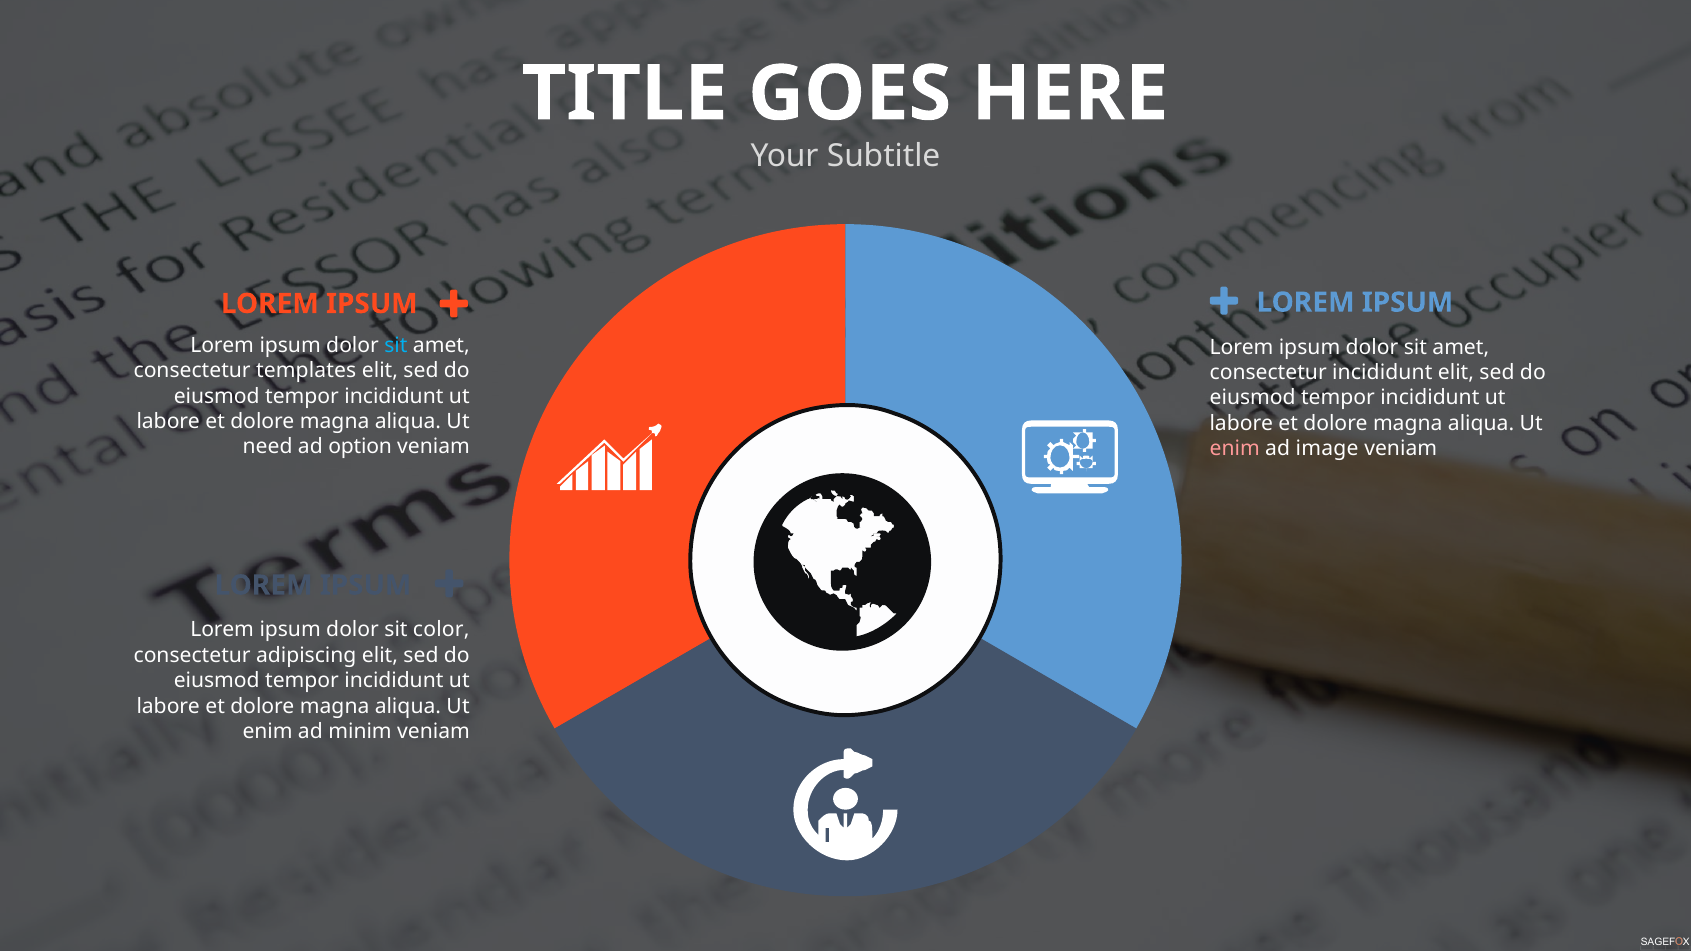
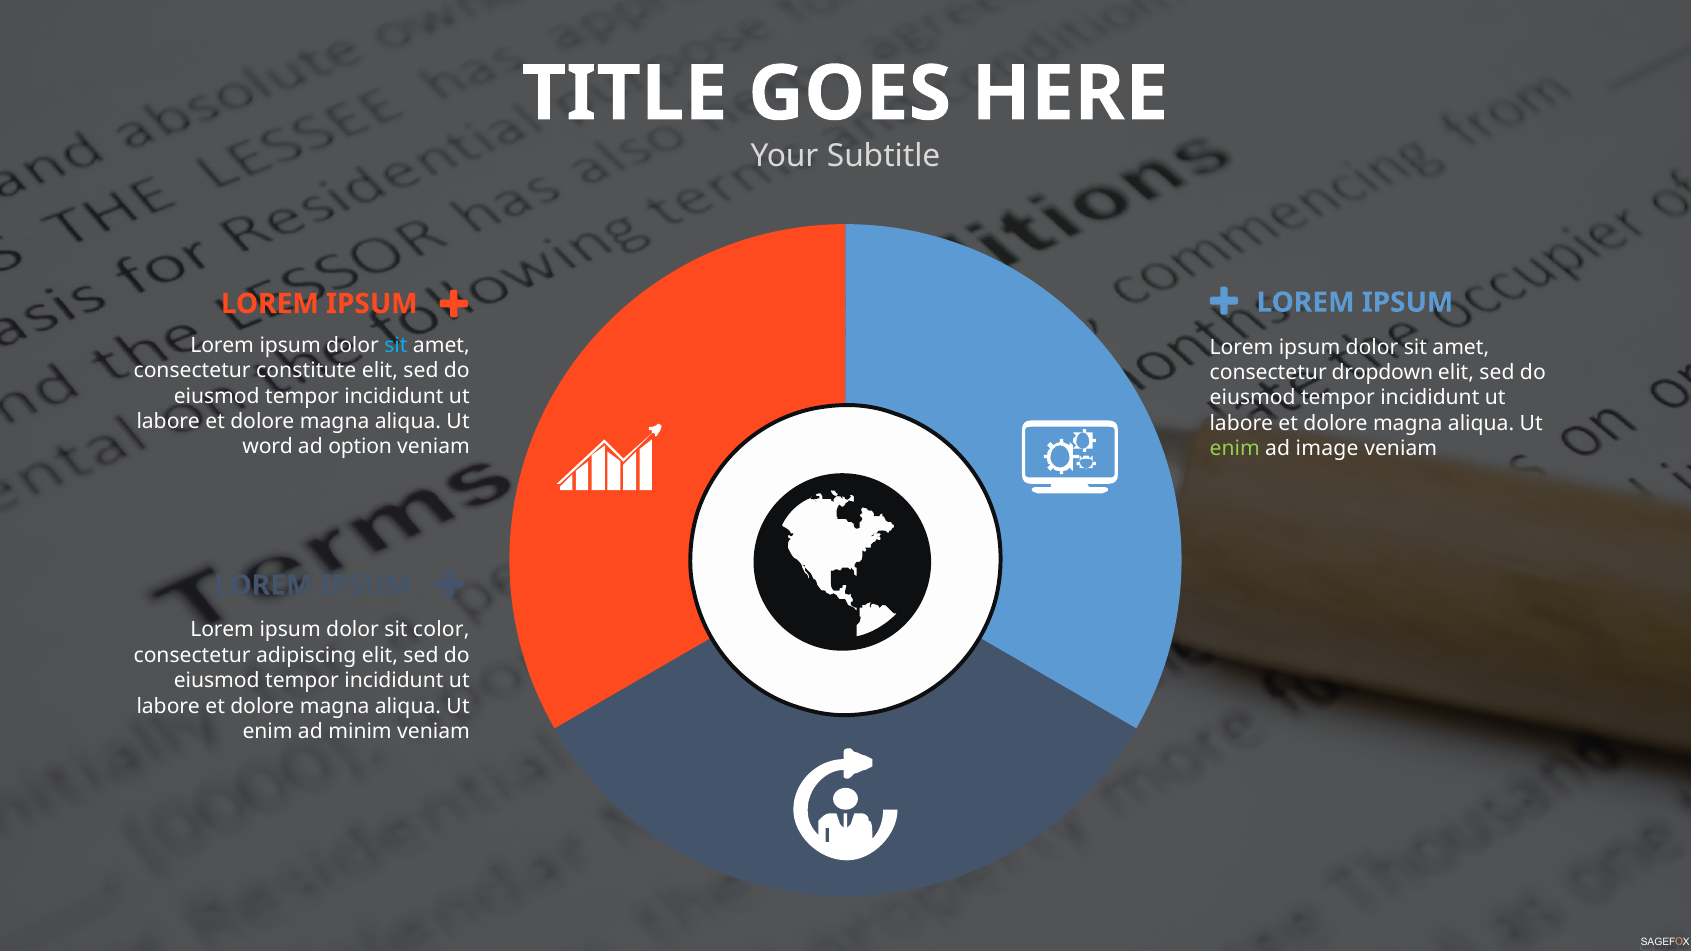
templates: templates -> constitute (306, 371)
consectetur incididunt: incididunt -> dropdown (1382, 373)
need: need -> word (268, 447)
enim colour: pink -> light green (1235, 449)
